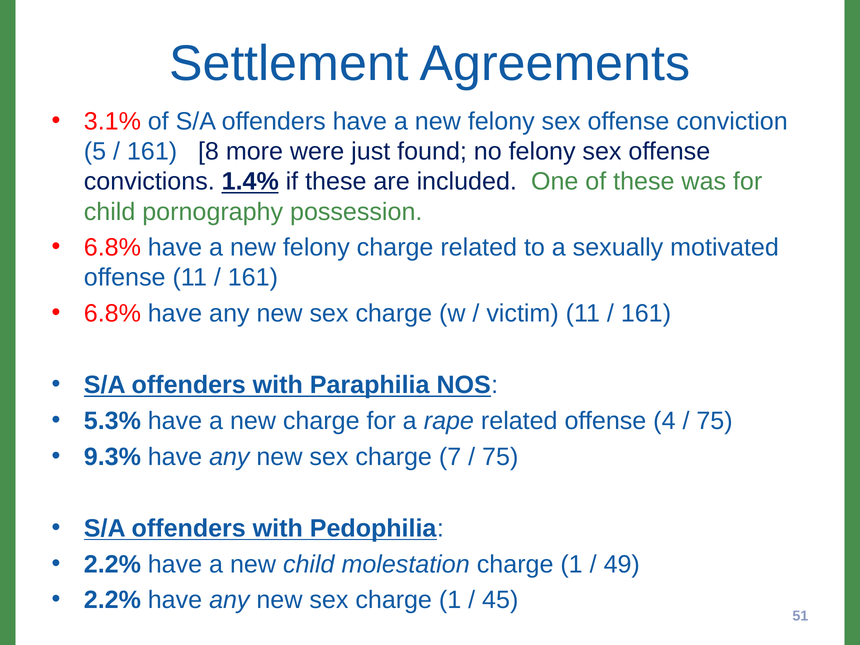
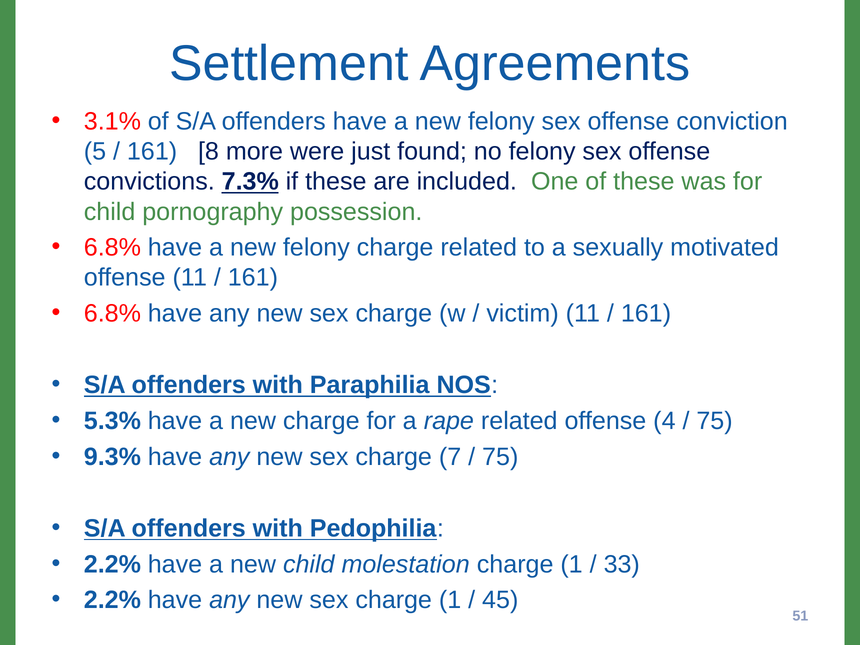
1.4%: 1.4% -> 7.3% (250, 182)
49: 49 -> 33 (622, 564)
